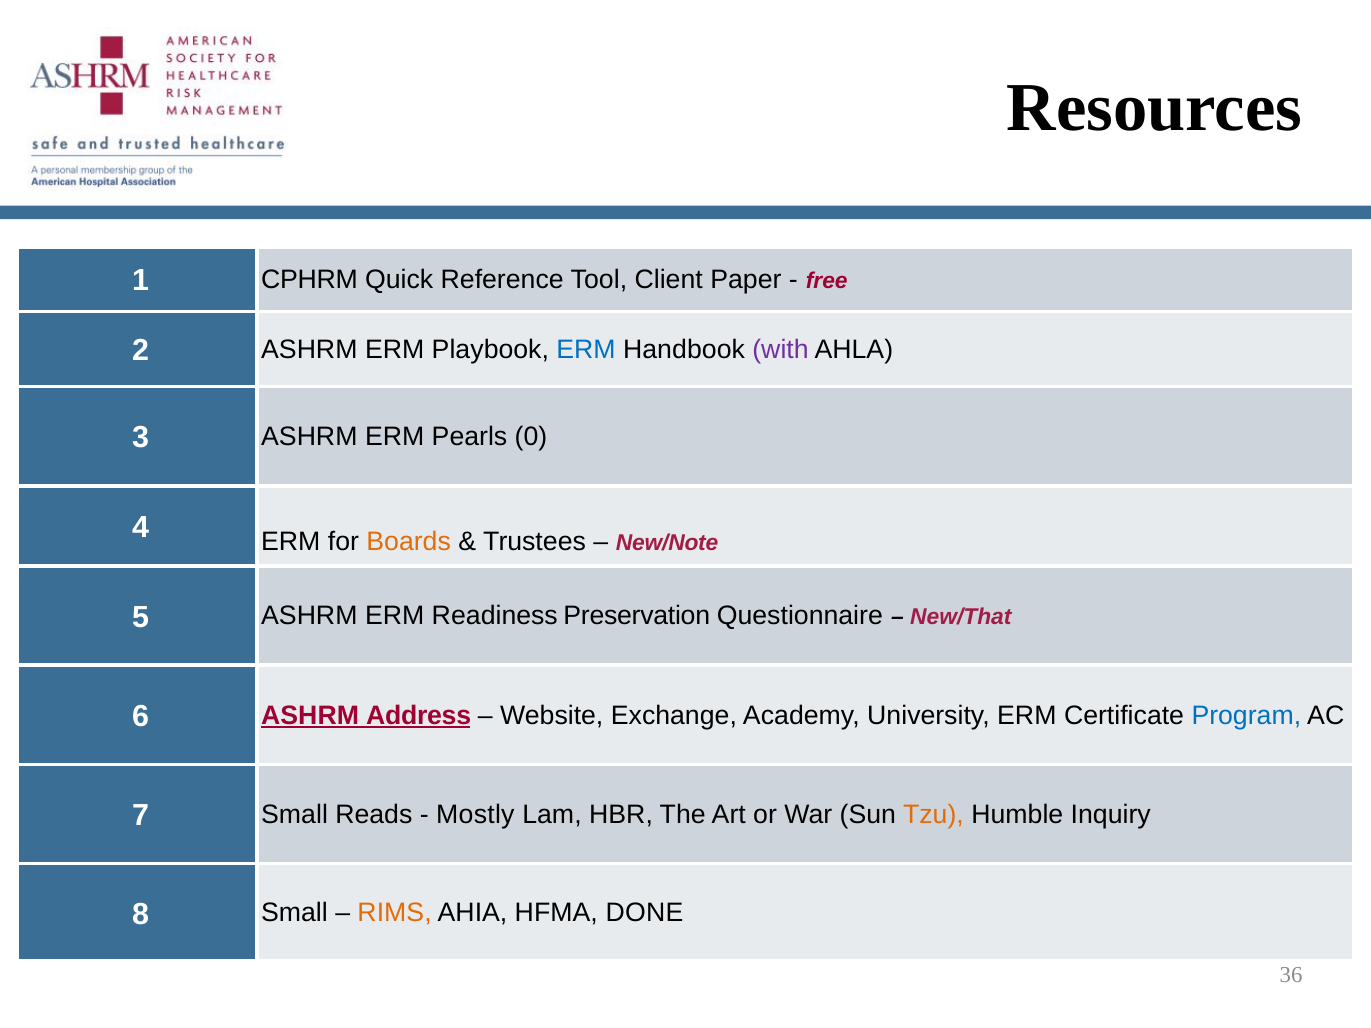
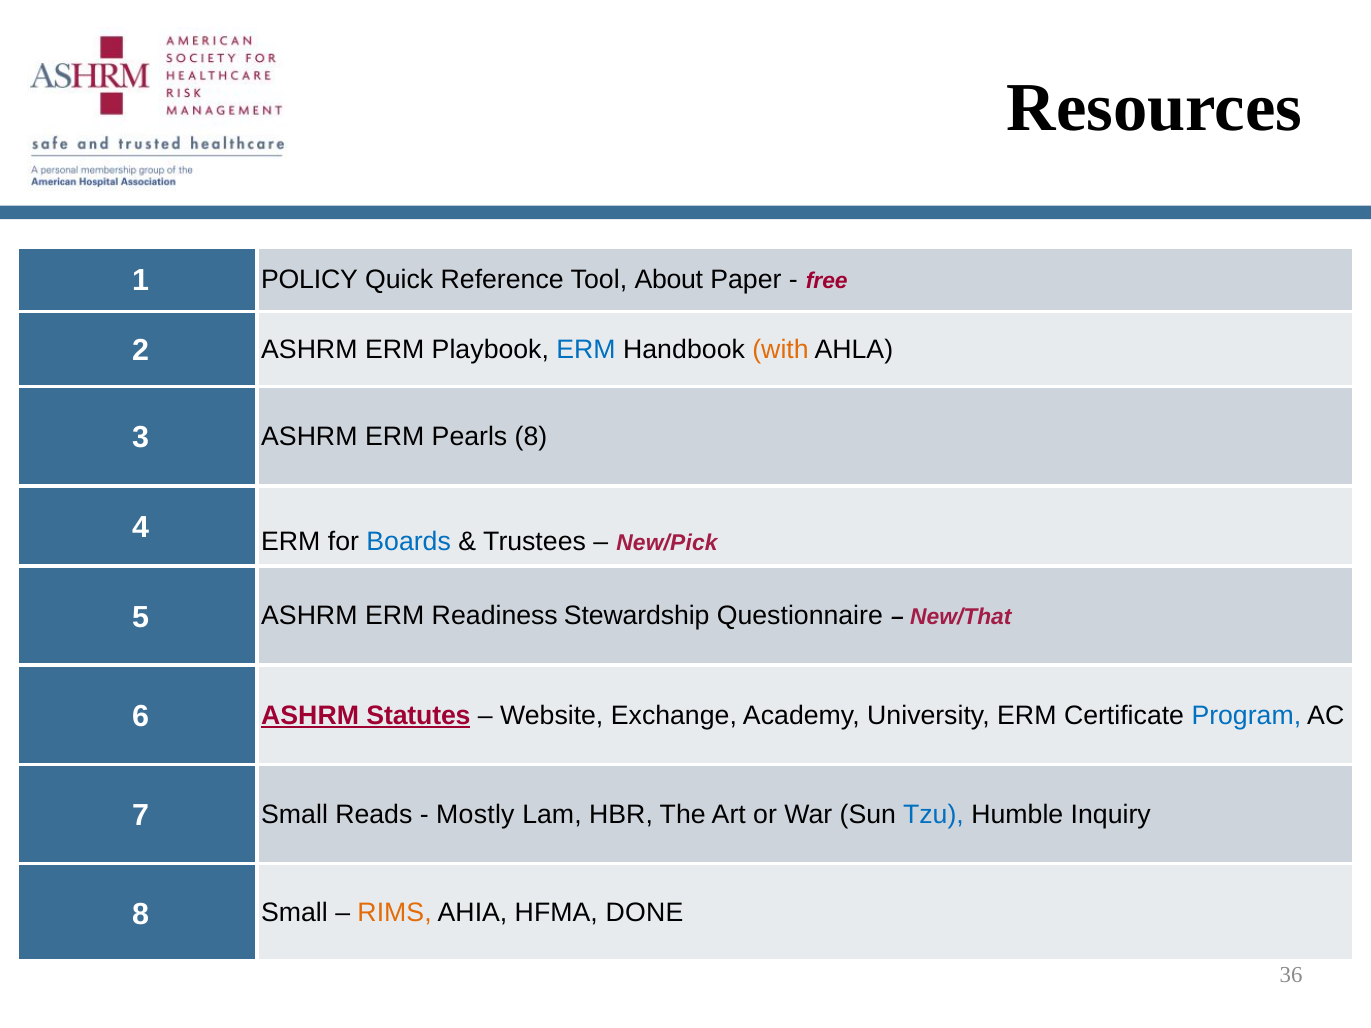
CPHRM: CPHRM -> POLICY (310, 280)
Client: Client -> About (669, 280)
with colour: purple -> orange (781, 349)
Pearls 0: 0 -> 8 (531, 437)
Boards colour: orange -> blue (409, 541)
New/Note: New/Note -> New/Pick (667, 543)
Preservation: Preservation -> Stewardship (637, 616)
Address: Address -> Statutes (419, 715)
Tzu colour: orange -> blue (933, 815)
